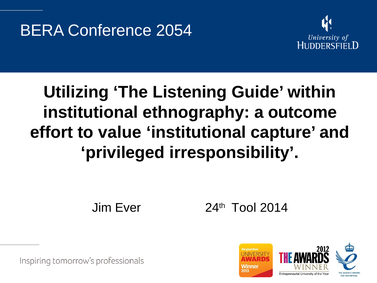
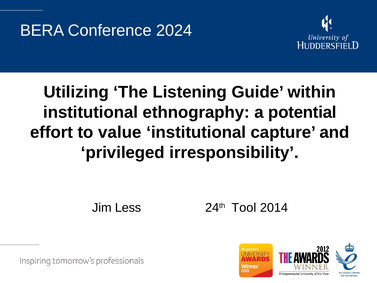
2054: 2054 -> 2024 (174, 30)
outcome: outcome -> potential (302, 112)
Ever: Ever -> Less (128, 207)
